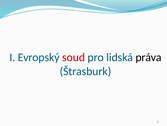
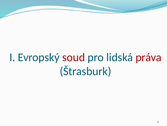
práva colour: black -> red (149, 57)
